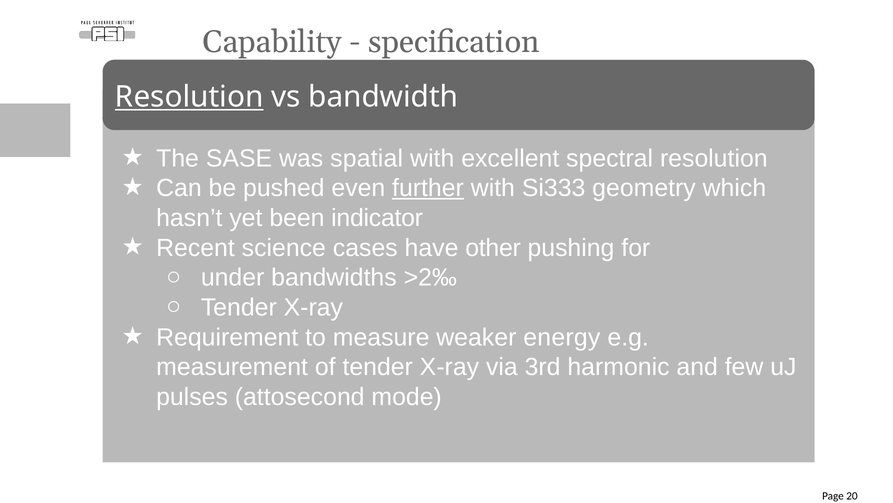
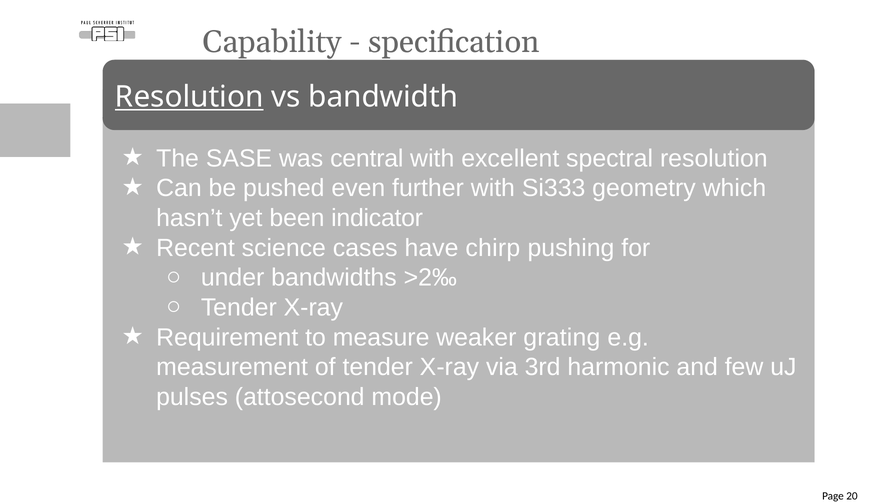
spatial: spatial -> central (367, 158)
further underline: present -> none (428, 188)
other: other -> chirp (493, 248)
energy: energy -> grating (562, 337)
